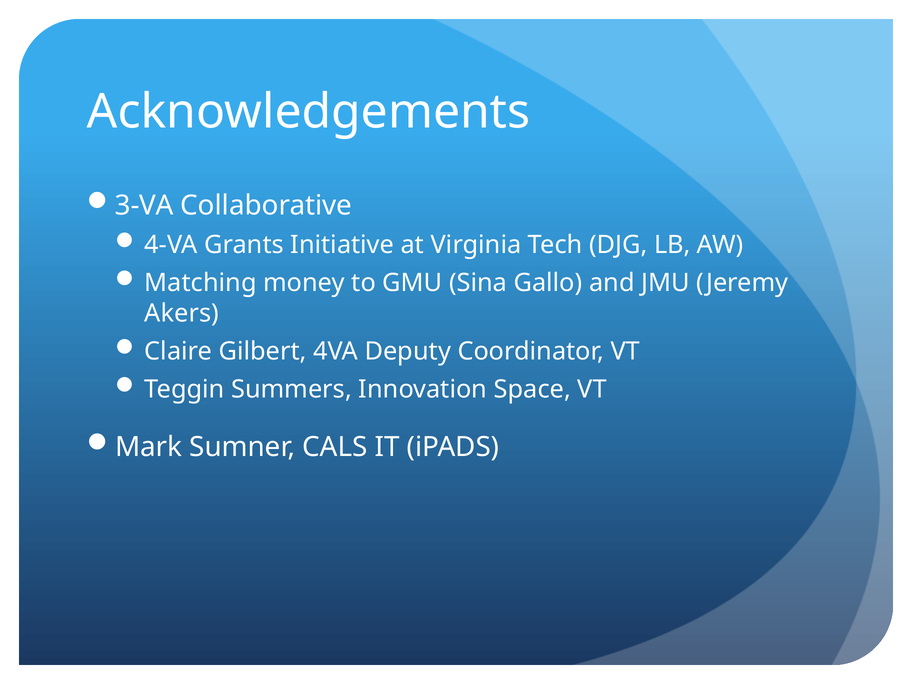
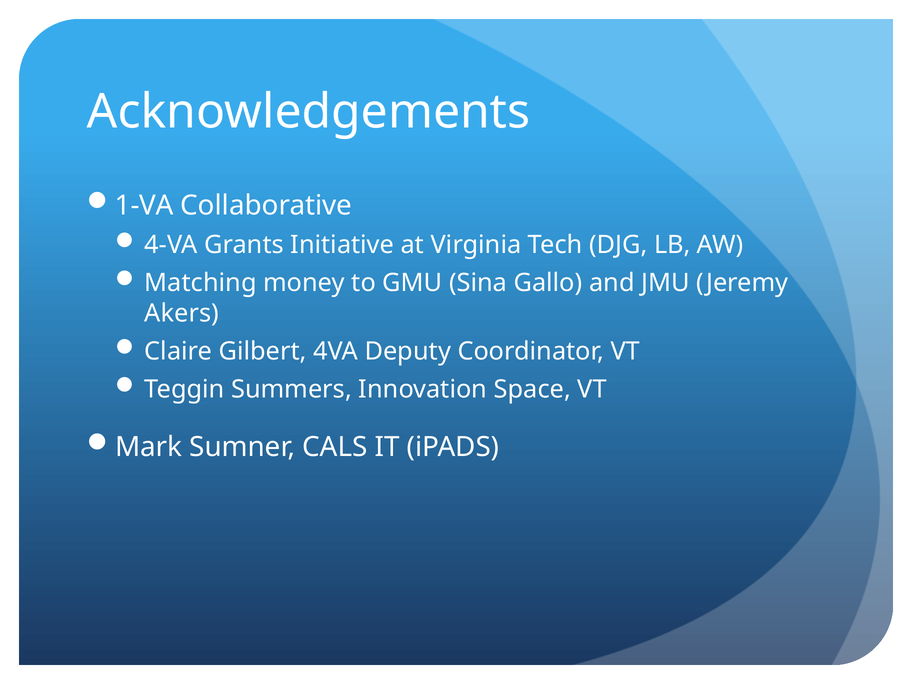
3-VA: 3-VA -> 1-VA (144, 206)
